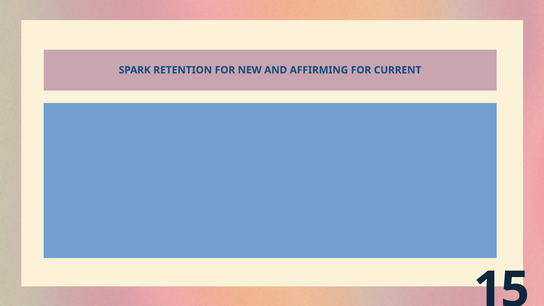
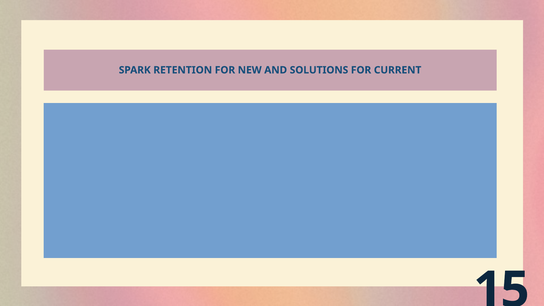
AFFIRMING: AFFIRMING -> SOLUTIONS (319, 70)
